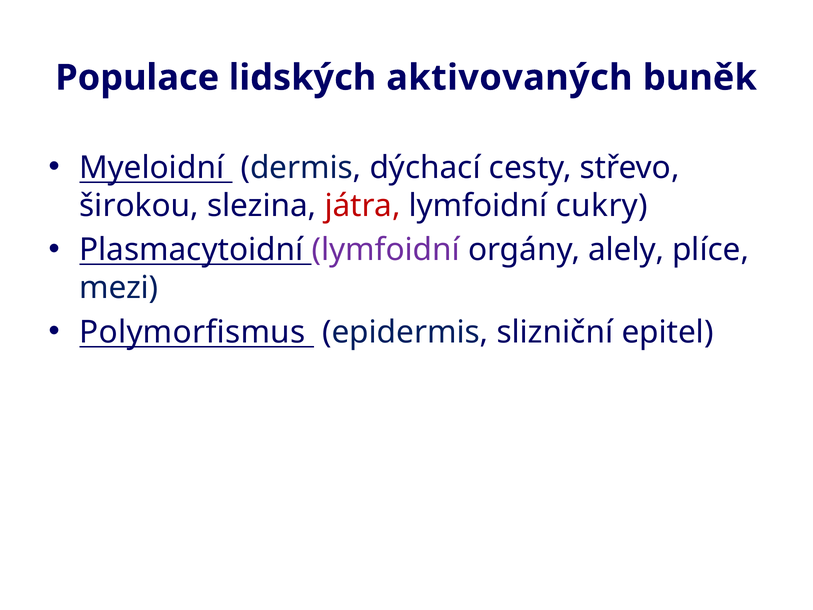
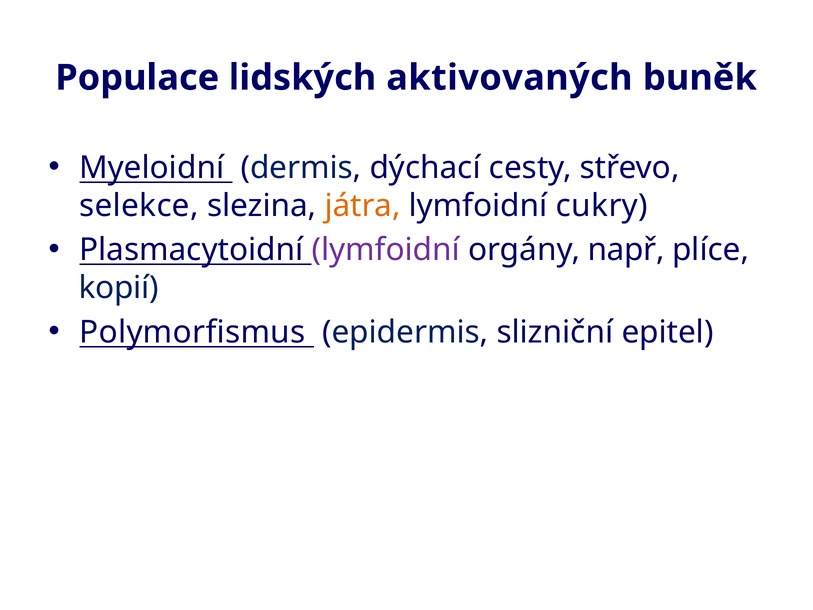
širokou: širokou -> selekce (139, 205)
játra colour: red -> orange (363, 205)
alely: alely -> např (626, 250)
mezi: mezi -> kopií (119, 288)
